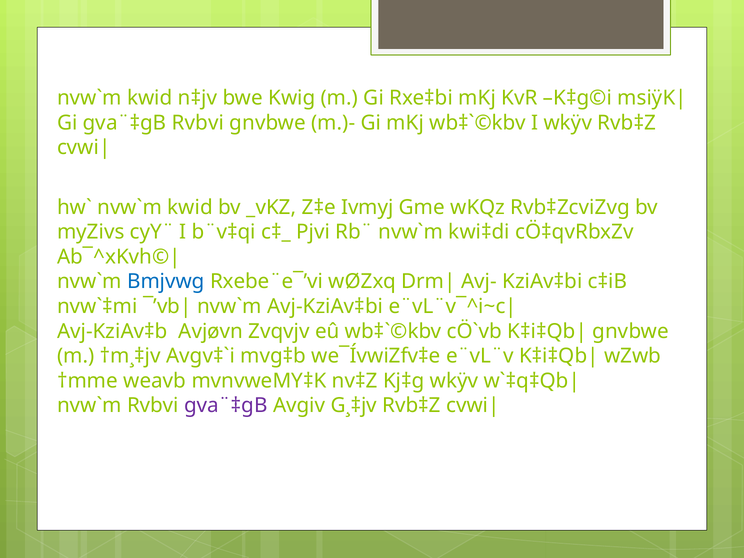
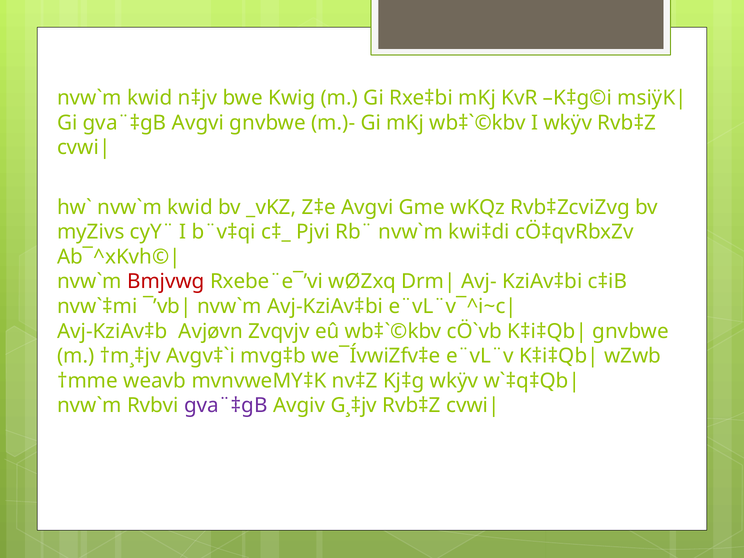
gva¨‡gB Rvbvi: Rvbvi -> Avgvi (198, 123)
Z‡e Ivmyj: Ivmyj -> Avgvi (367, 207)
Bmjvwg colour: blue -> red (166, 282)
